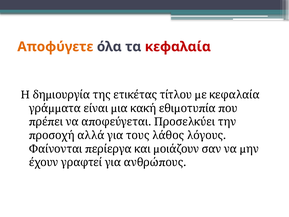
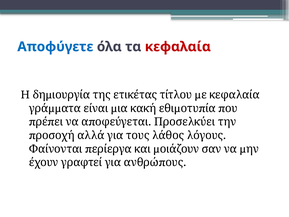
Αποφύγετε colour: orange -> blue (55, 47)
